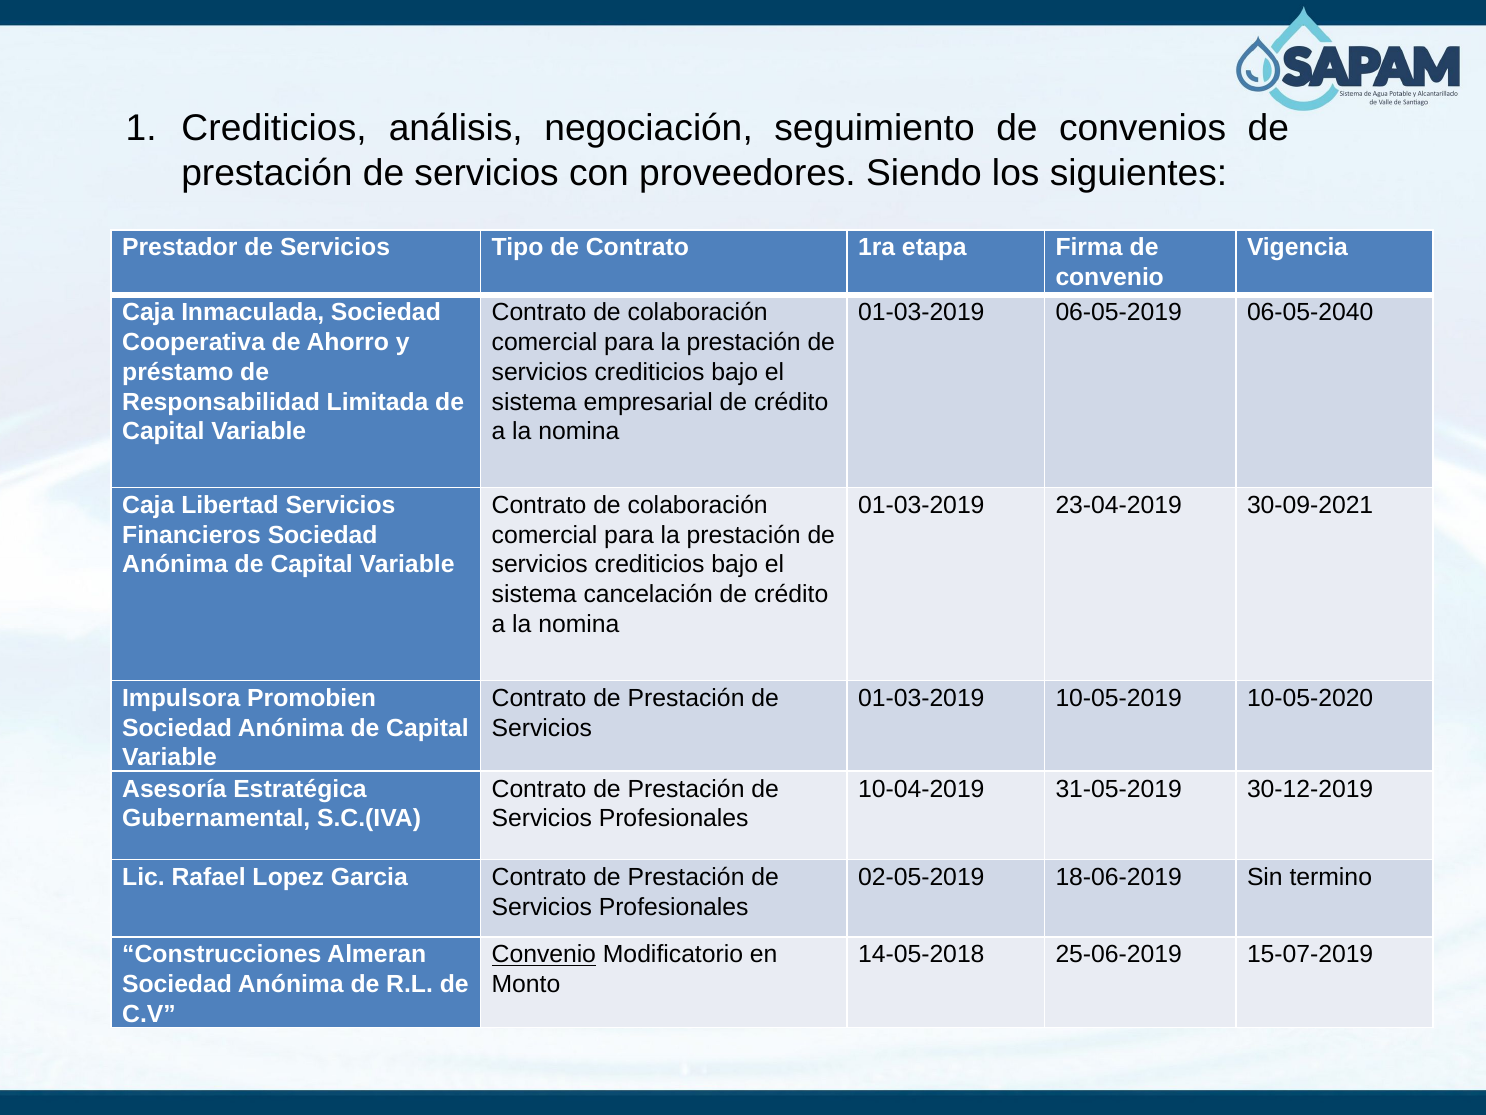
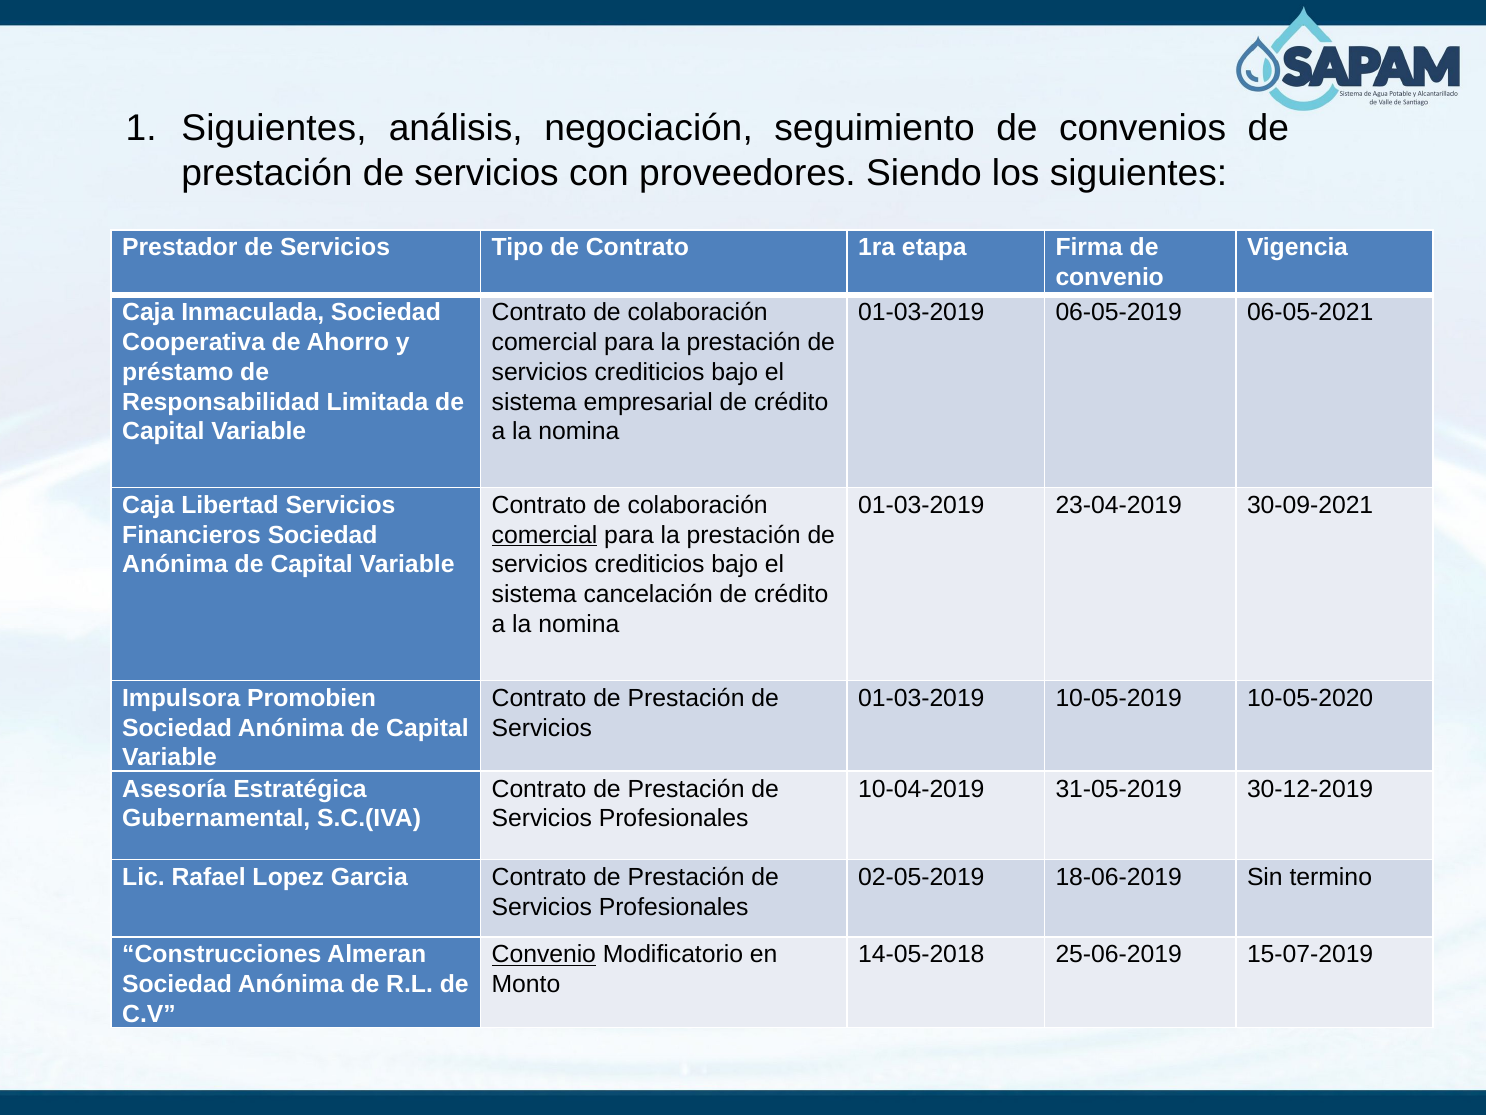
Crediticios: Crediticios -> Siguientes (274, 128)
06-05-2040: 06-05-2040 -> 06-05-2021 (1310, 313)
comercial underline: none -> present (545, 535)
